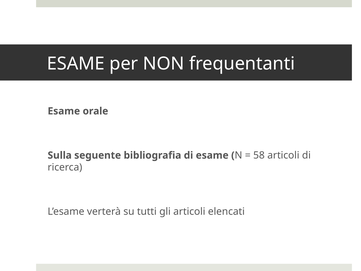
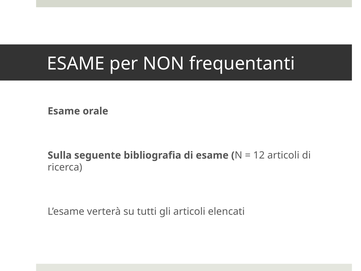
58: 58 -> 12 (259, 155)
